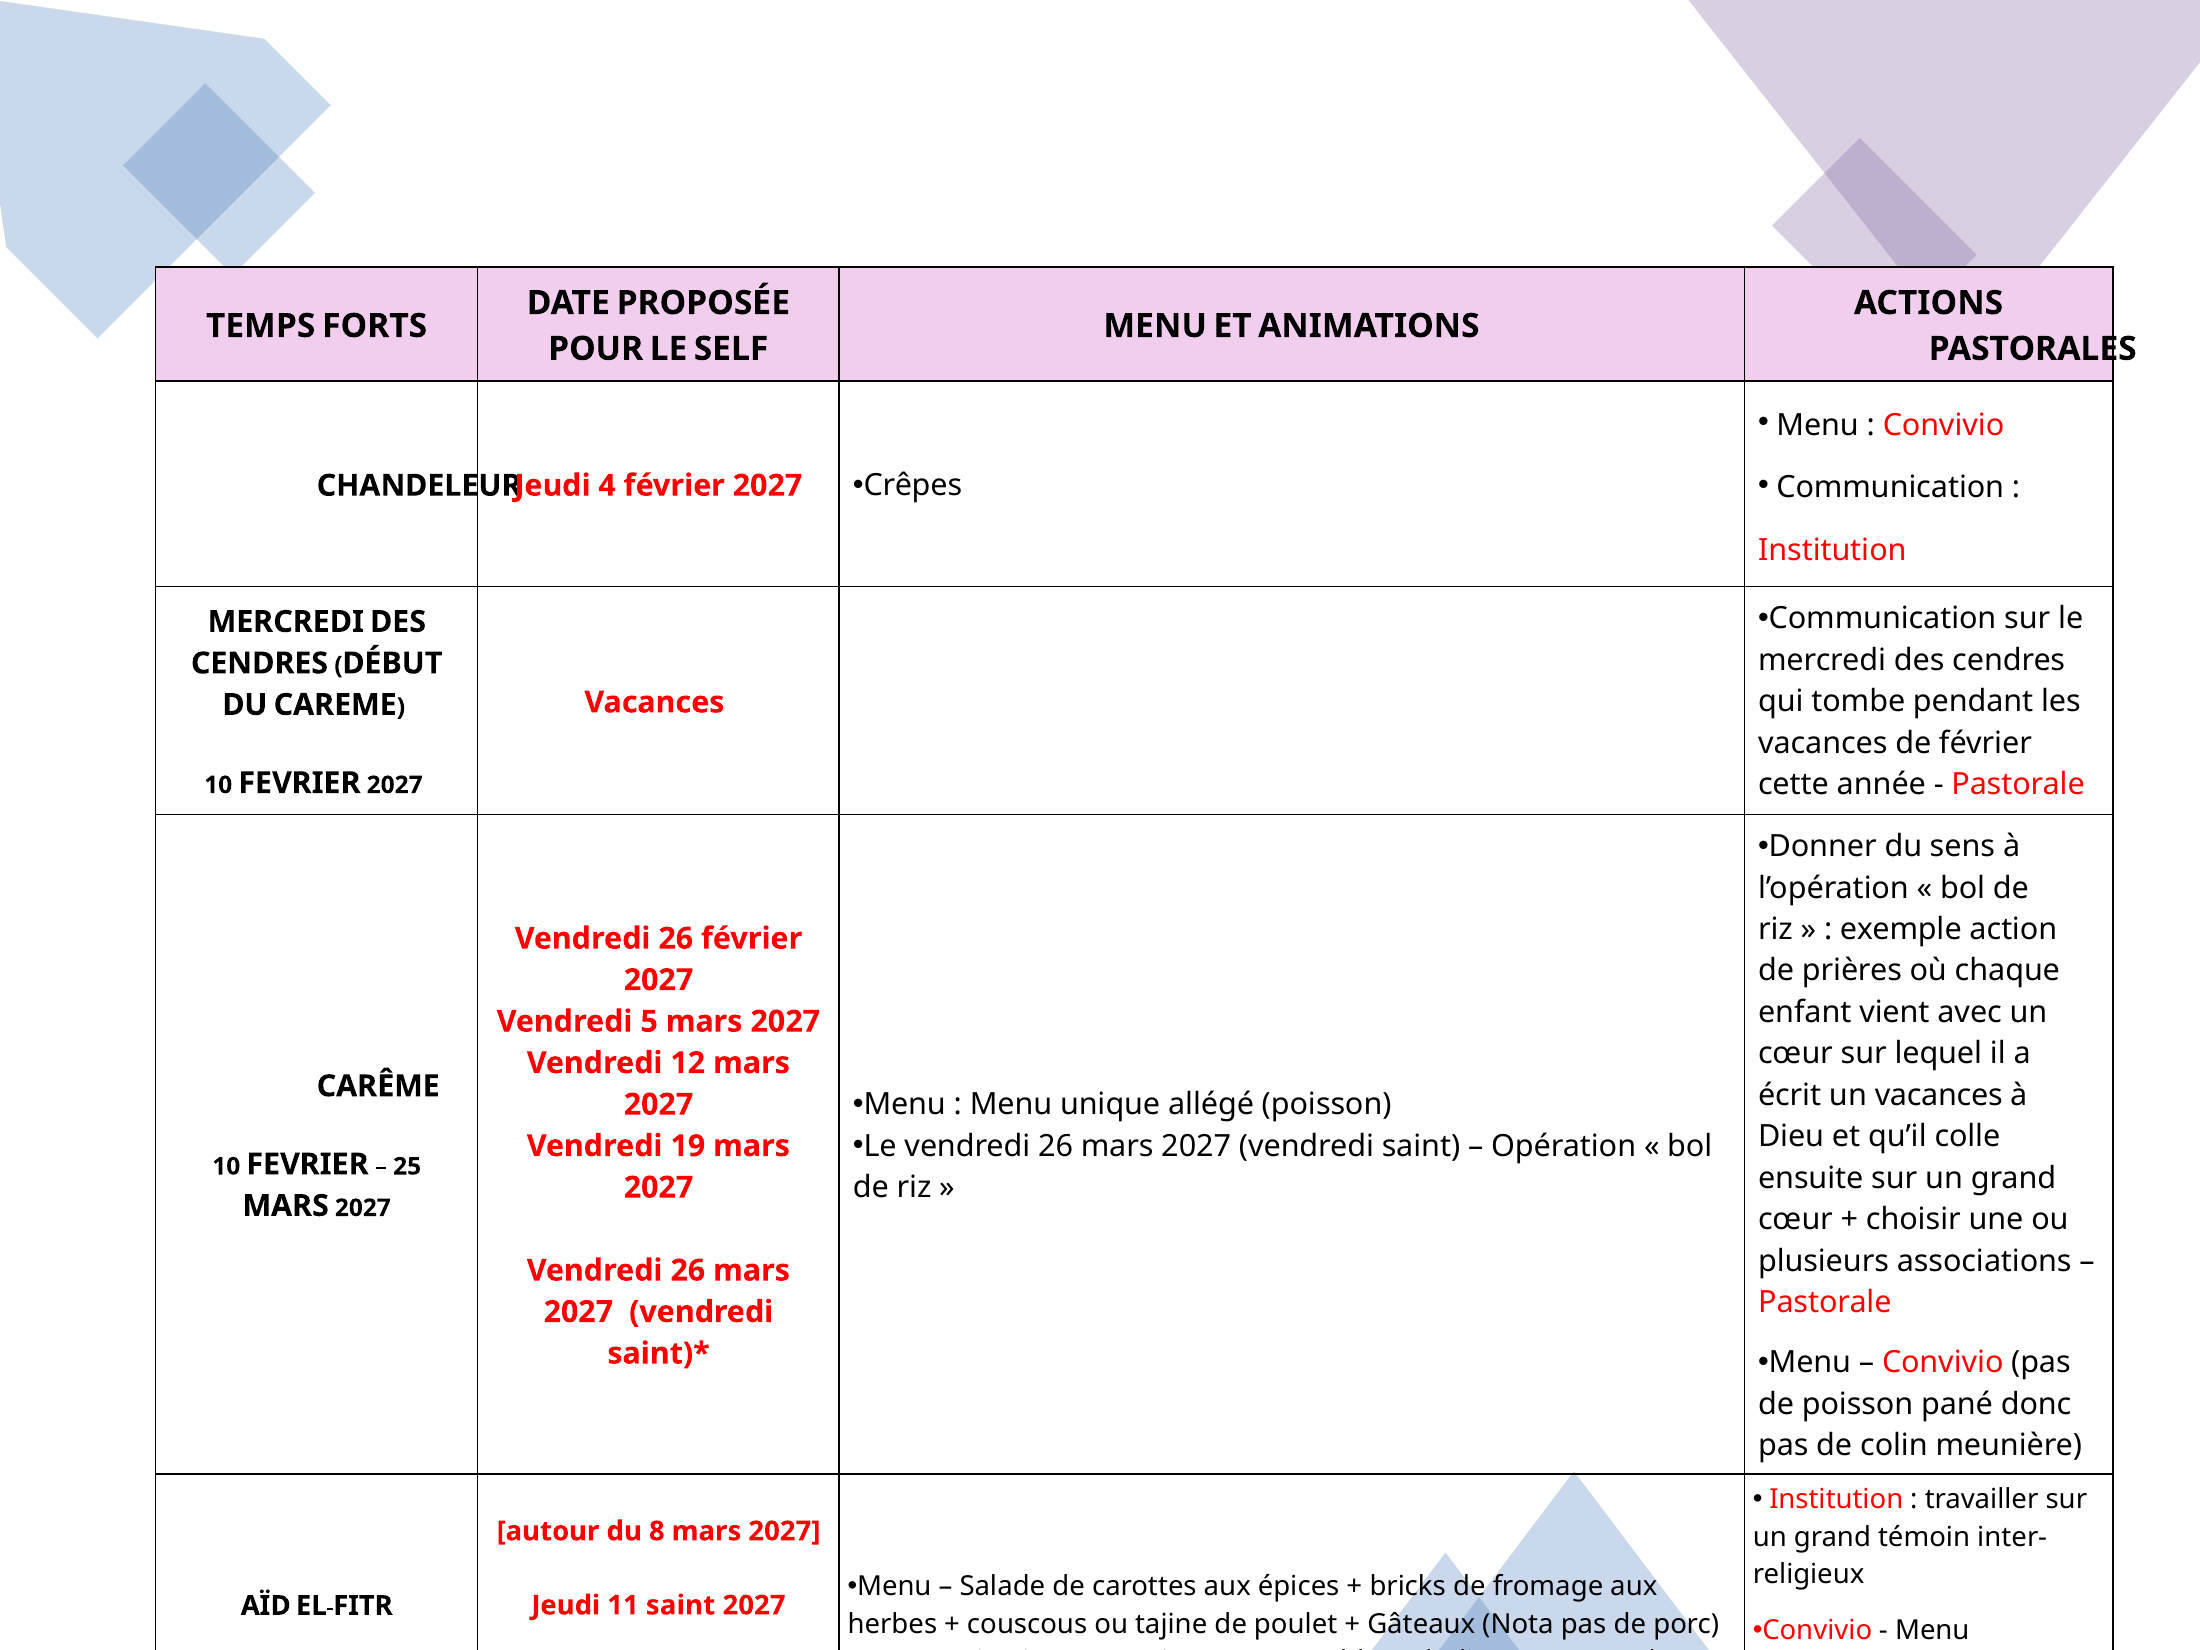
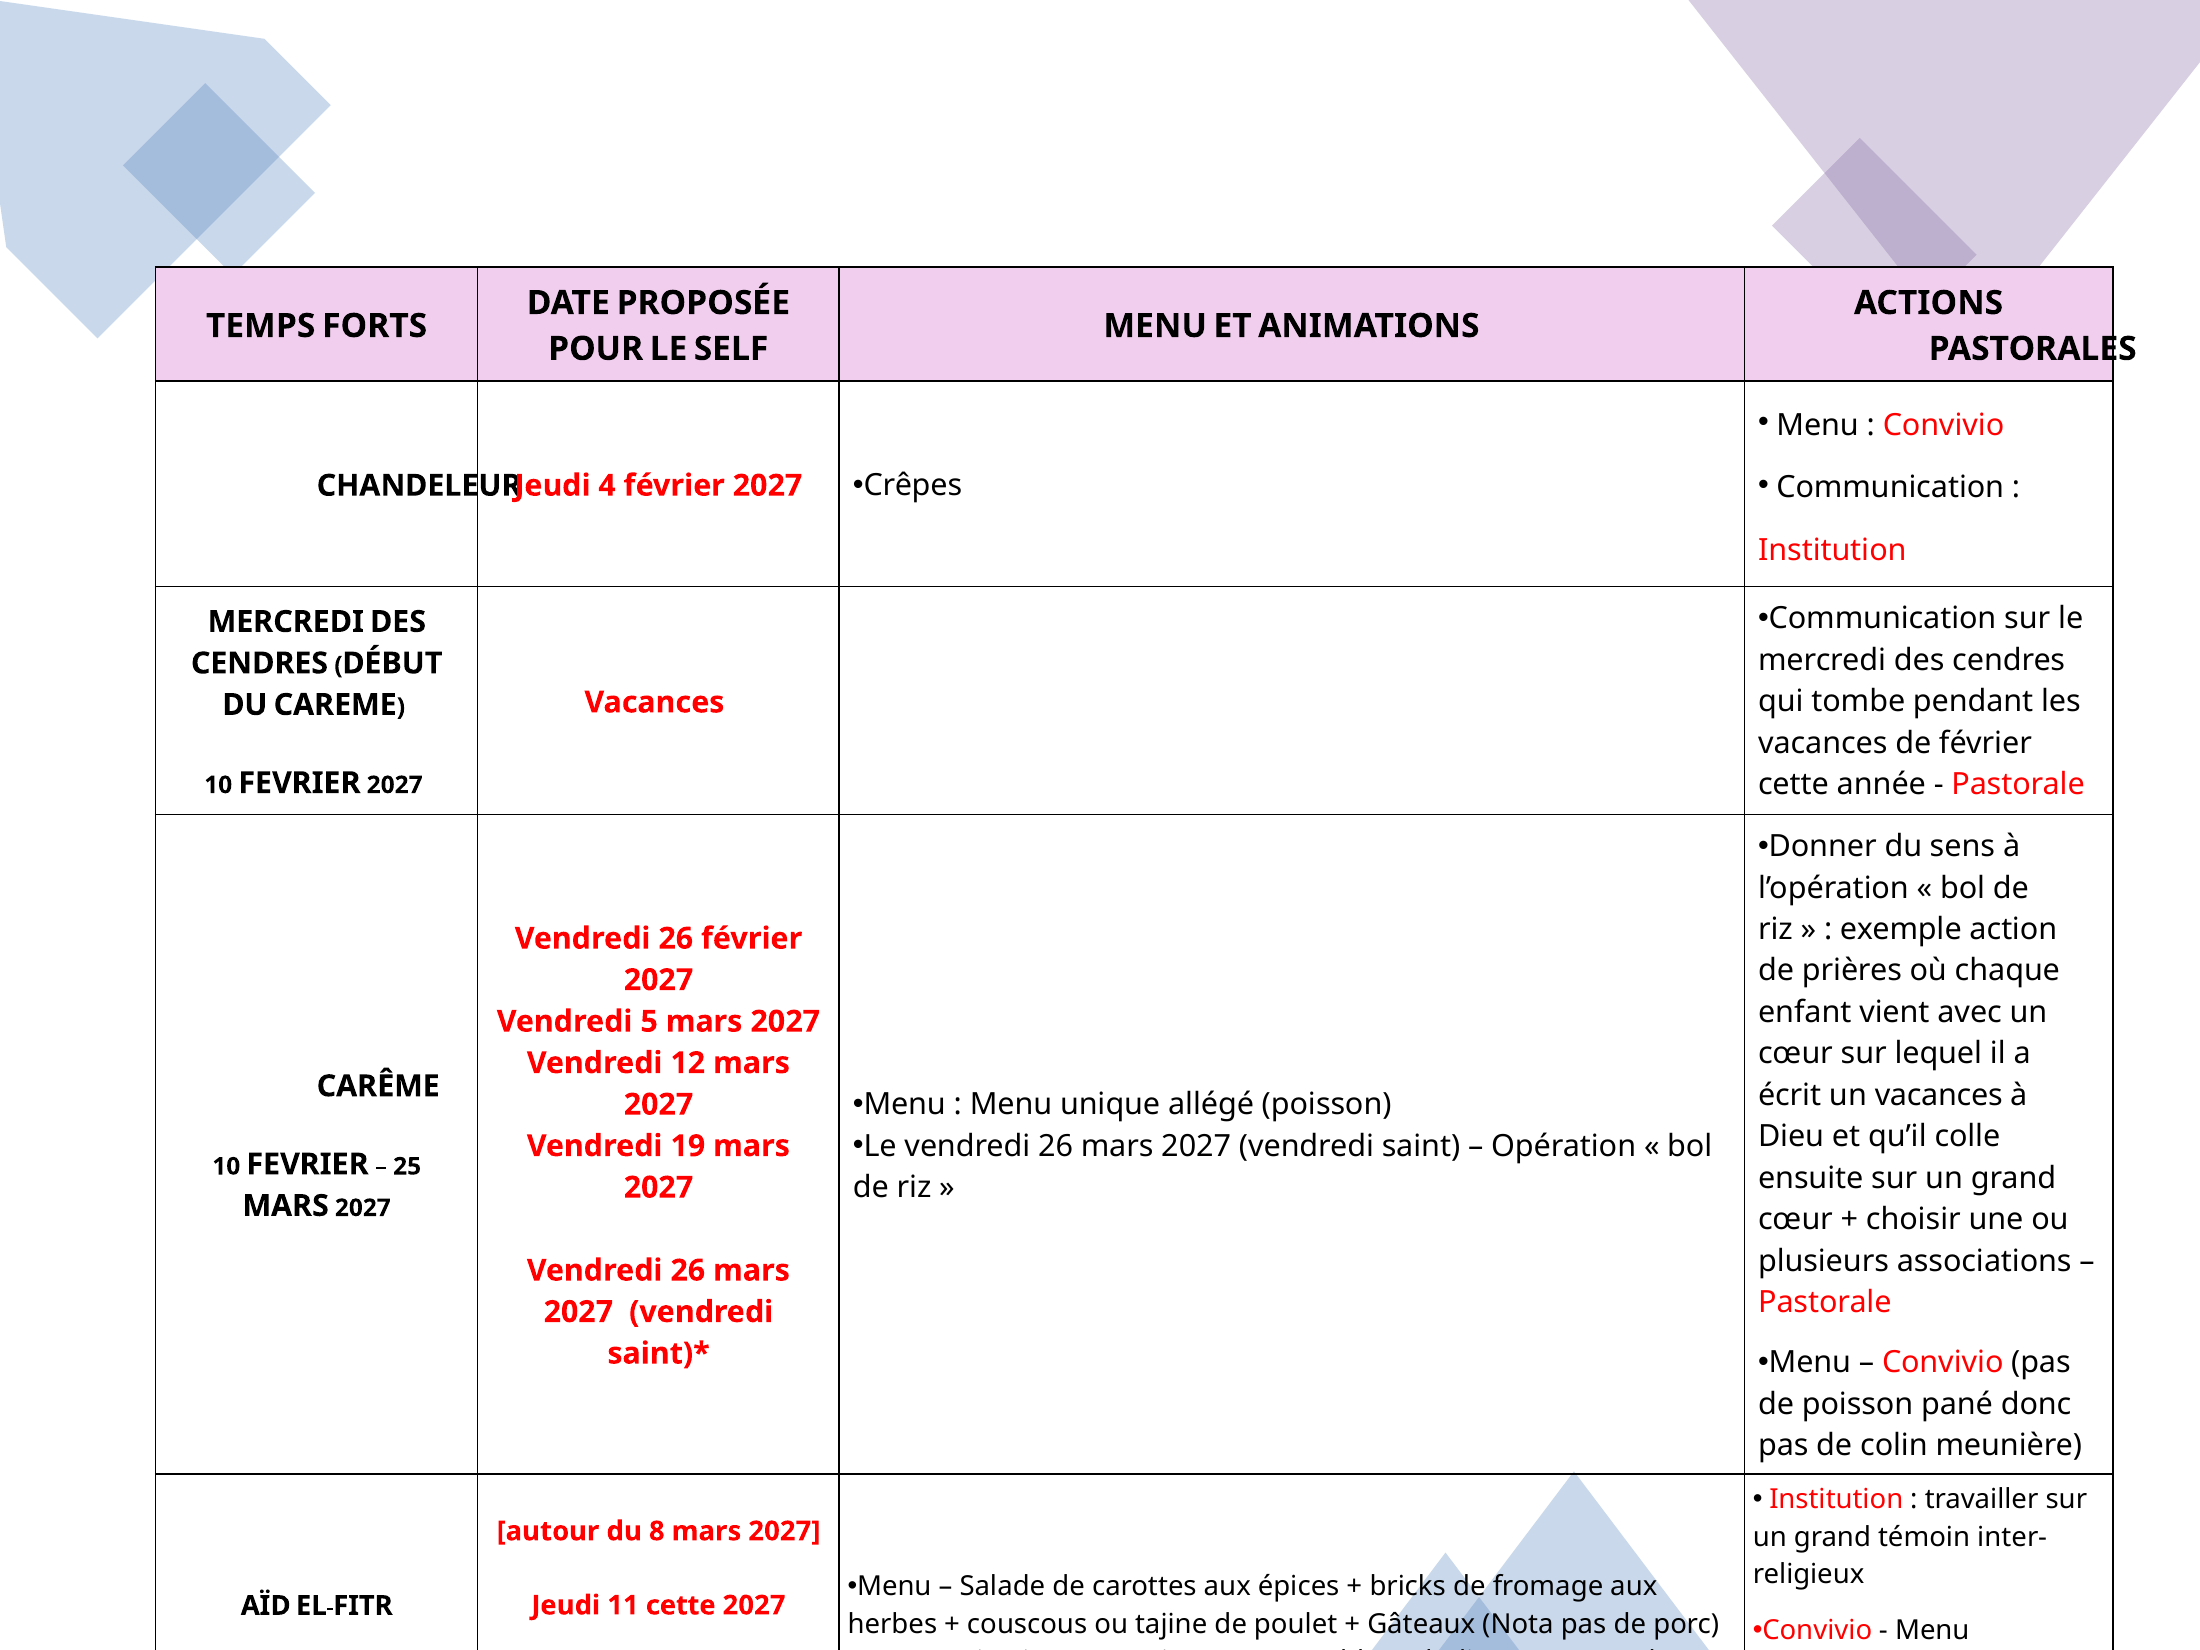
11 saint: saint -> cette (681, 1605)
